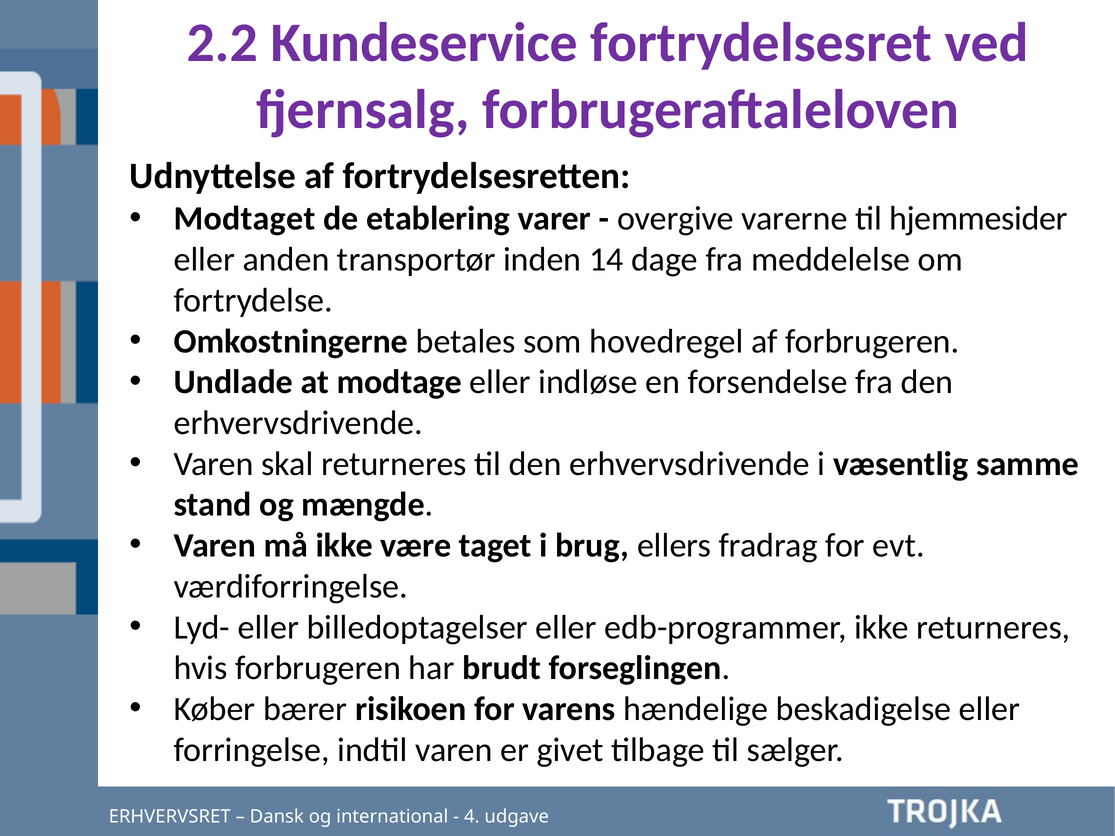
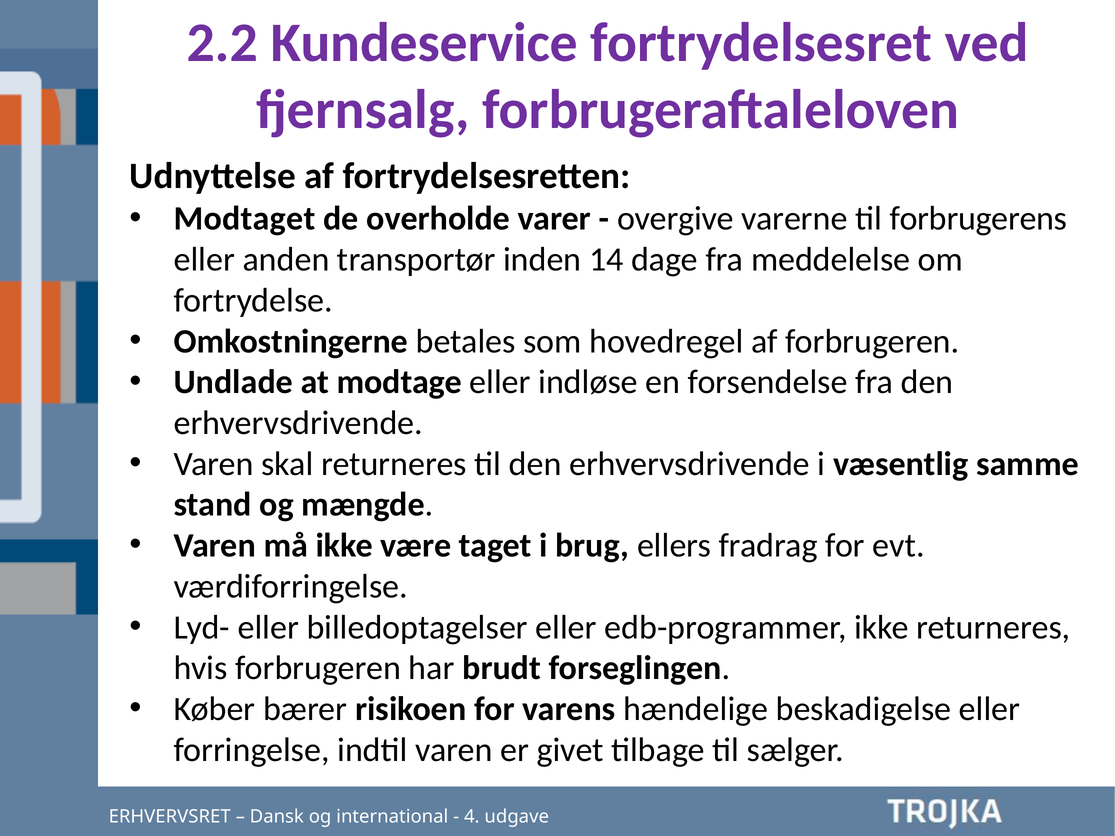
etablering: etablering -> overholde (438, 219)
hjemmesider: hjemmesider -> forbrugerens (978, 219)
